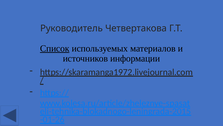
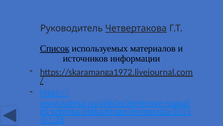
Четвертакова underline: none -> present (136, 28)
